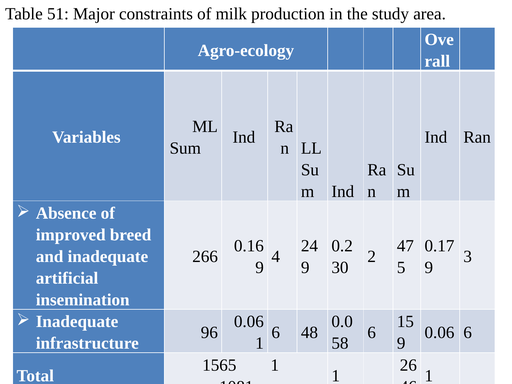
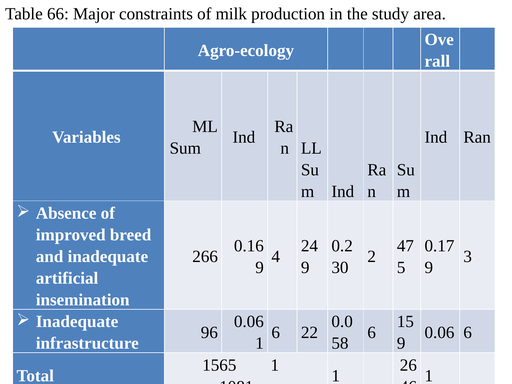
51: 51 -> 66 (58, 14)
48: 48 -> 22 (309, 333)
